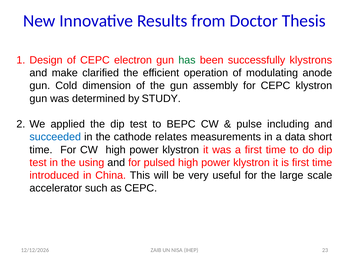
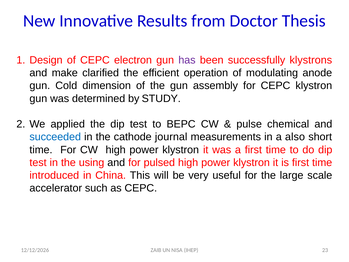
has colour: green -> purple (187, 60)
including: including -> chemical (288, 124)
relates: relates -> journal (171, 137)
data: data -> also (295, 137)
